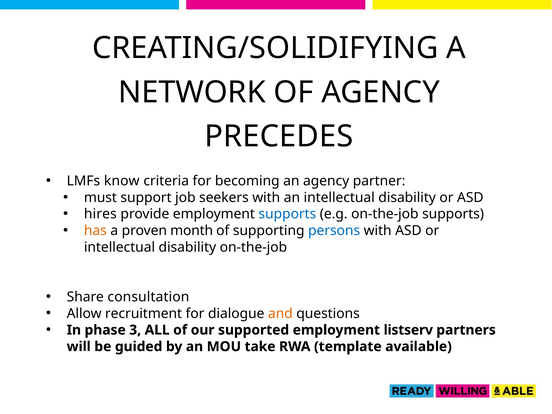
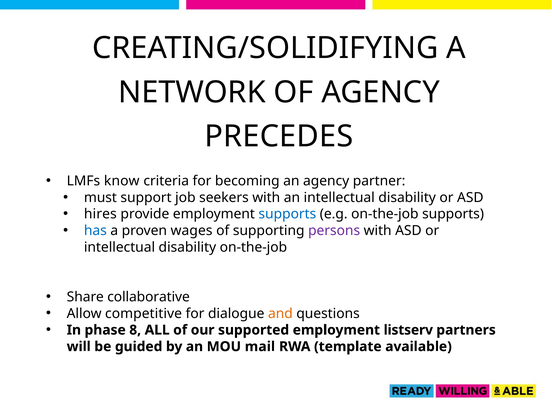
has colour: orange -> blue (95, 231)
month: month -> wages (192, 231)
persons colour: blue -> purple (334, 231)
consultation: consultation -> collaborative (149, 297)
recruitment: recruitment -> competitive (144, 313)
3: 3 -> 8 (135, 330)
take: take -> mail (260, 347)
